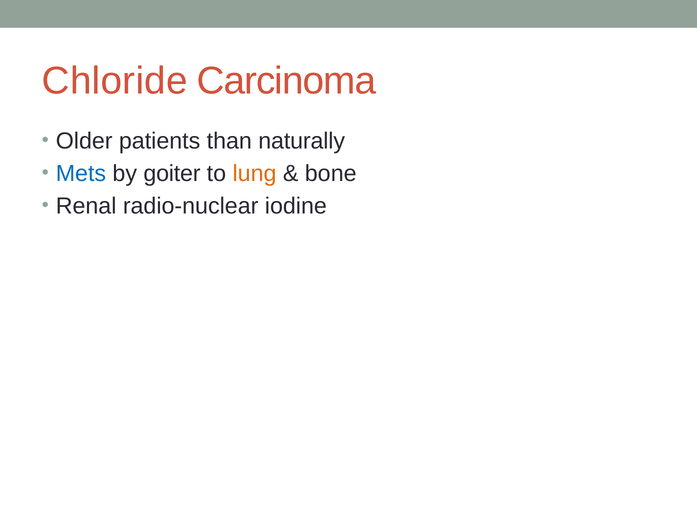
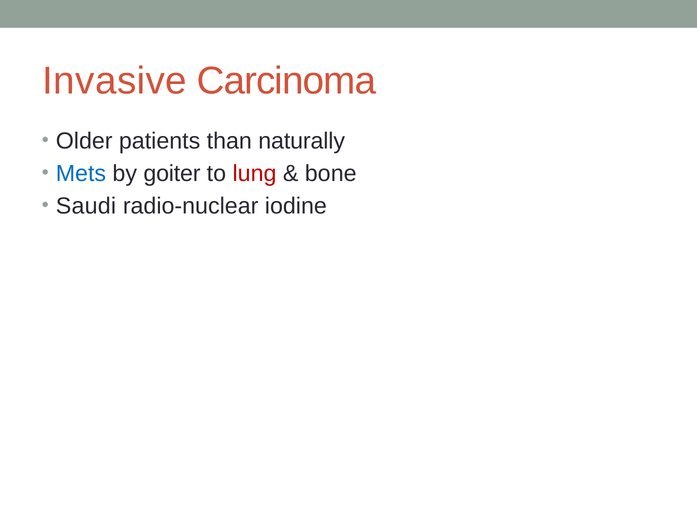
Chloride: Chloride -> Invasive (115, 81)
lung colour: orange -> red (255, 174)
Renal: Renal -> Saudi (86, 206)
